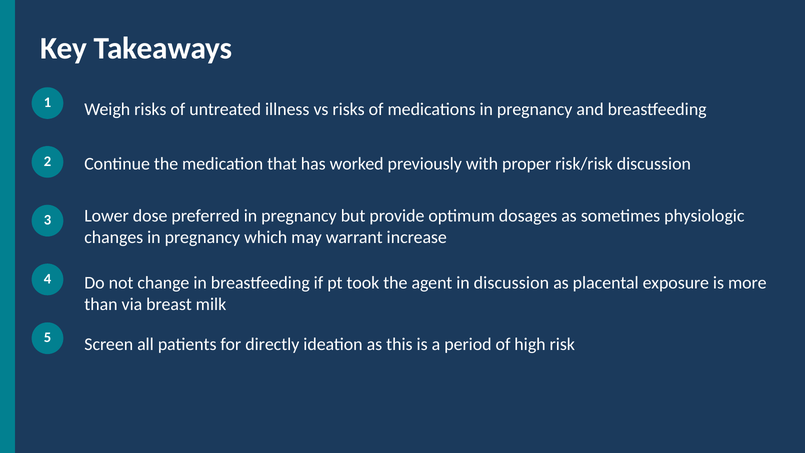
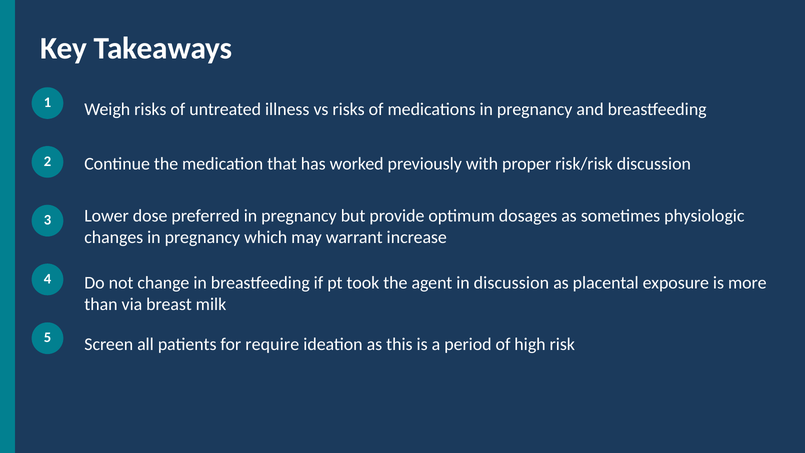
directly: directly -> require (272, 344)
